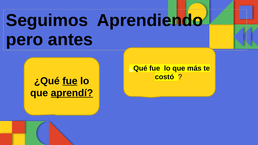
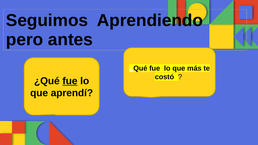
aprendí underline: present -> none (72, 93)
